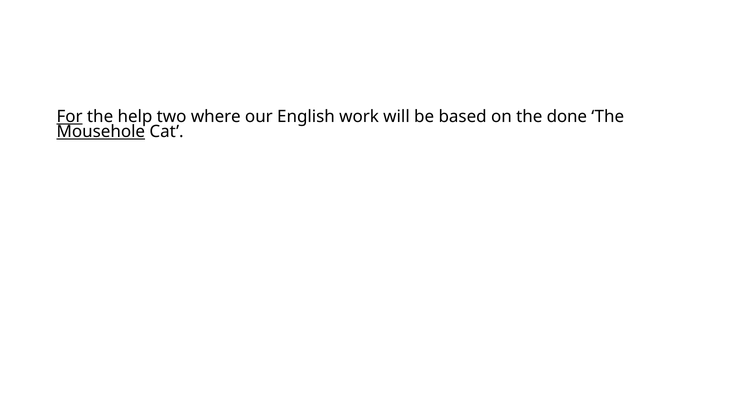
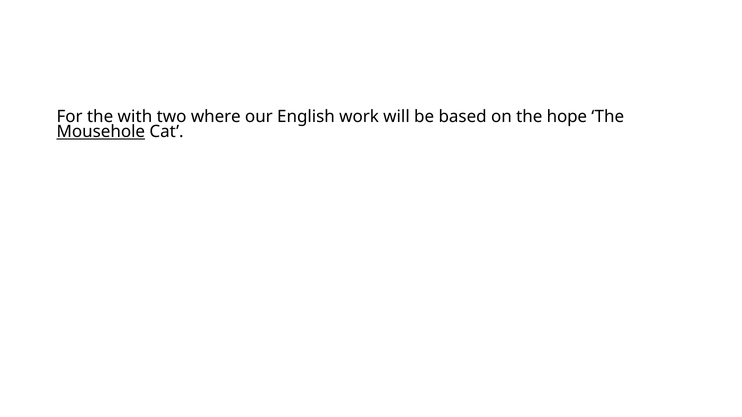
For underline: present -> none (70, 117)
help: help -> with (135, 117)
done: done -> hope (567, 117)
